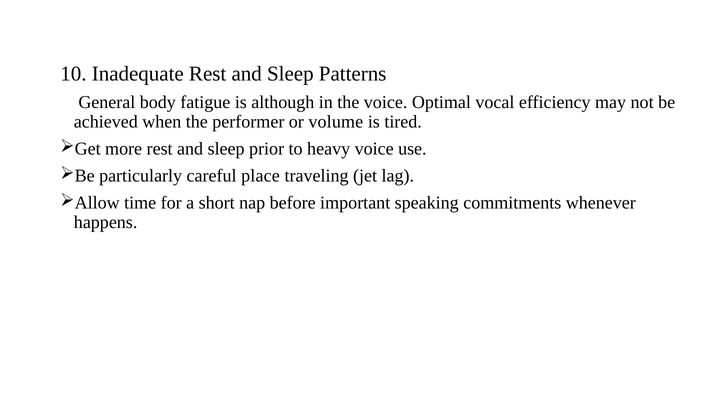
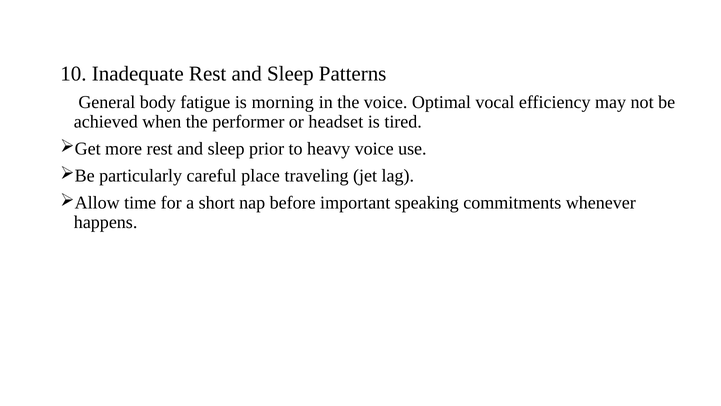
although: although -> morning (283, 102)
volume: volume -> headset (336, 122)
